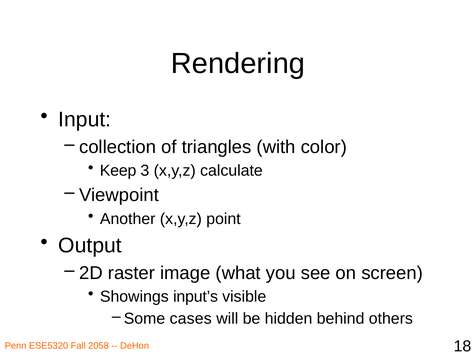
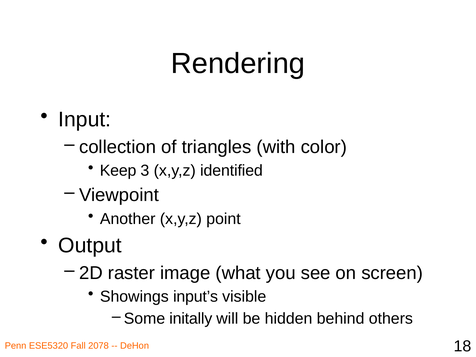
calculate: calculate -> identified (231, 171)
cases: cases -> initally (191, 319)
2058: 2058 -> 2078 (98, 346)
